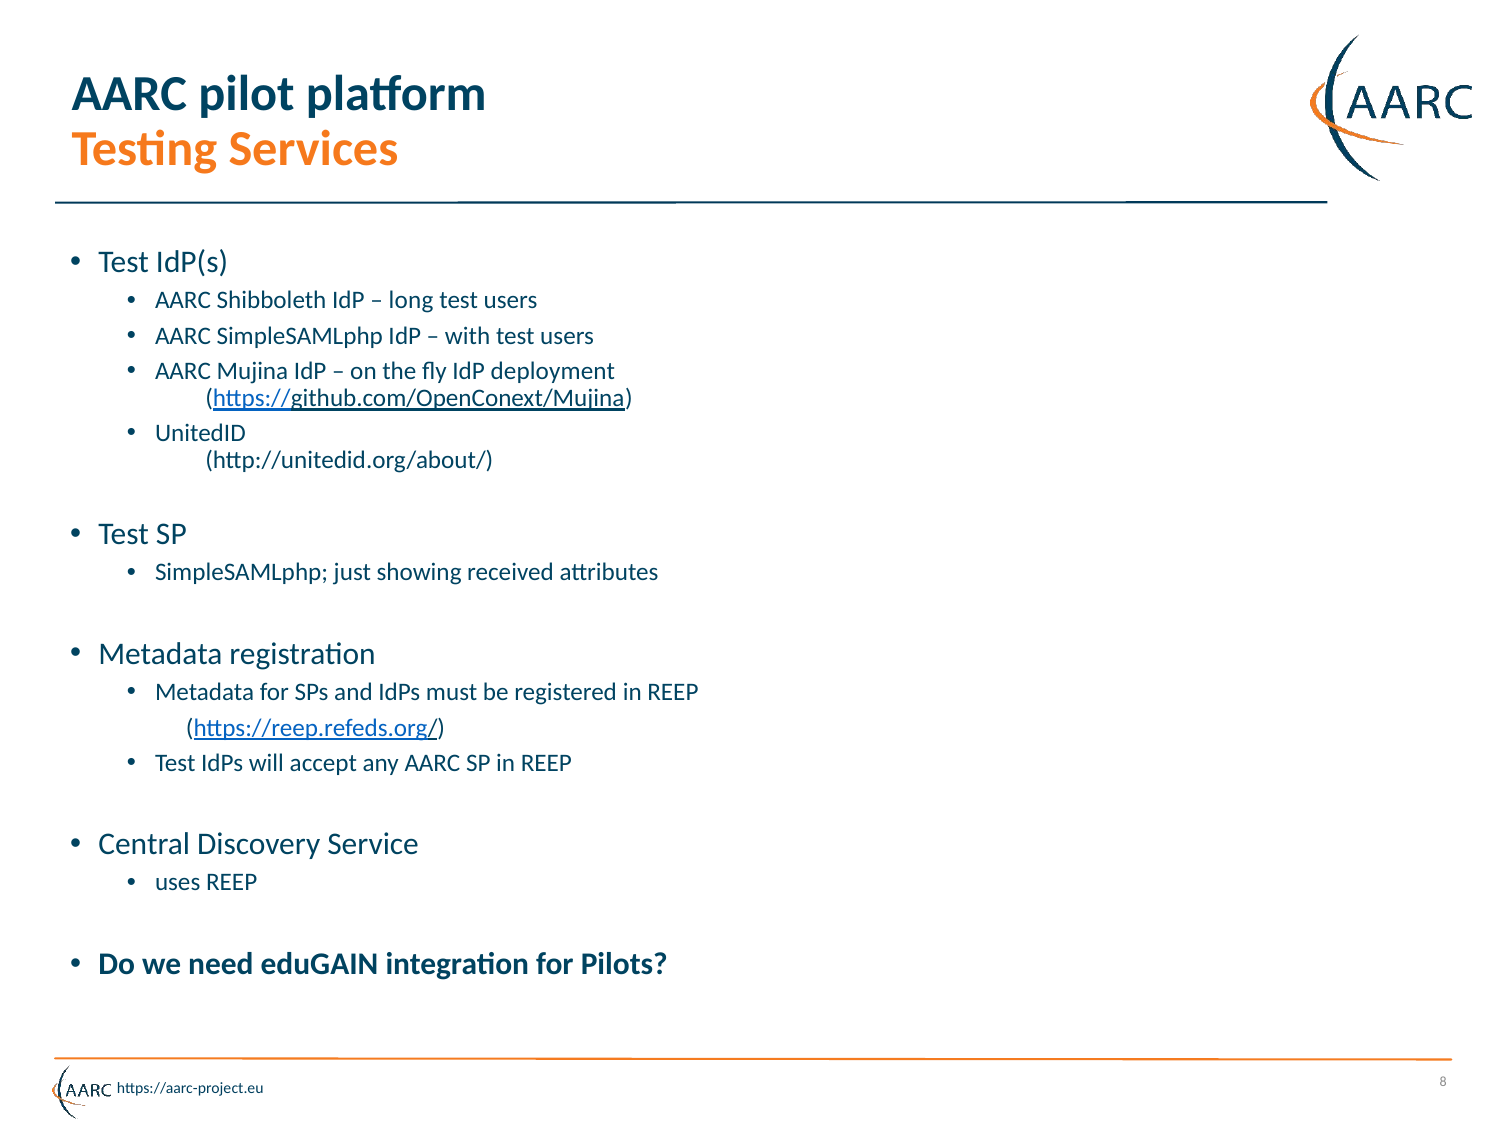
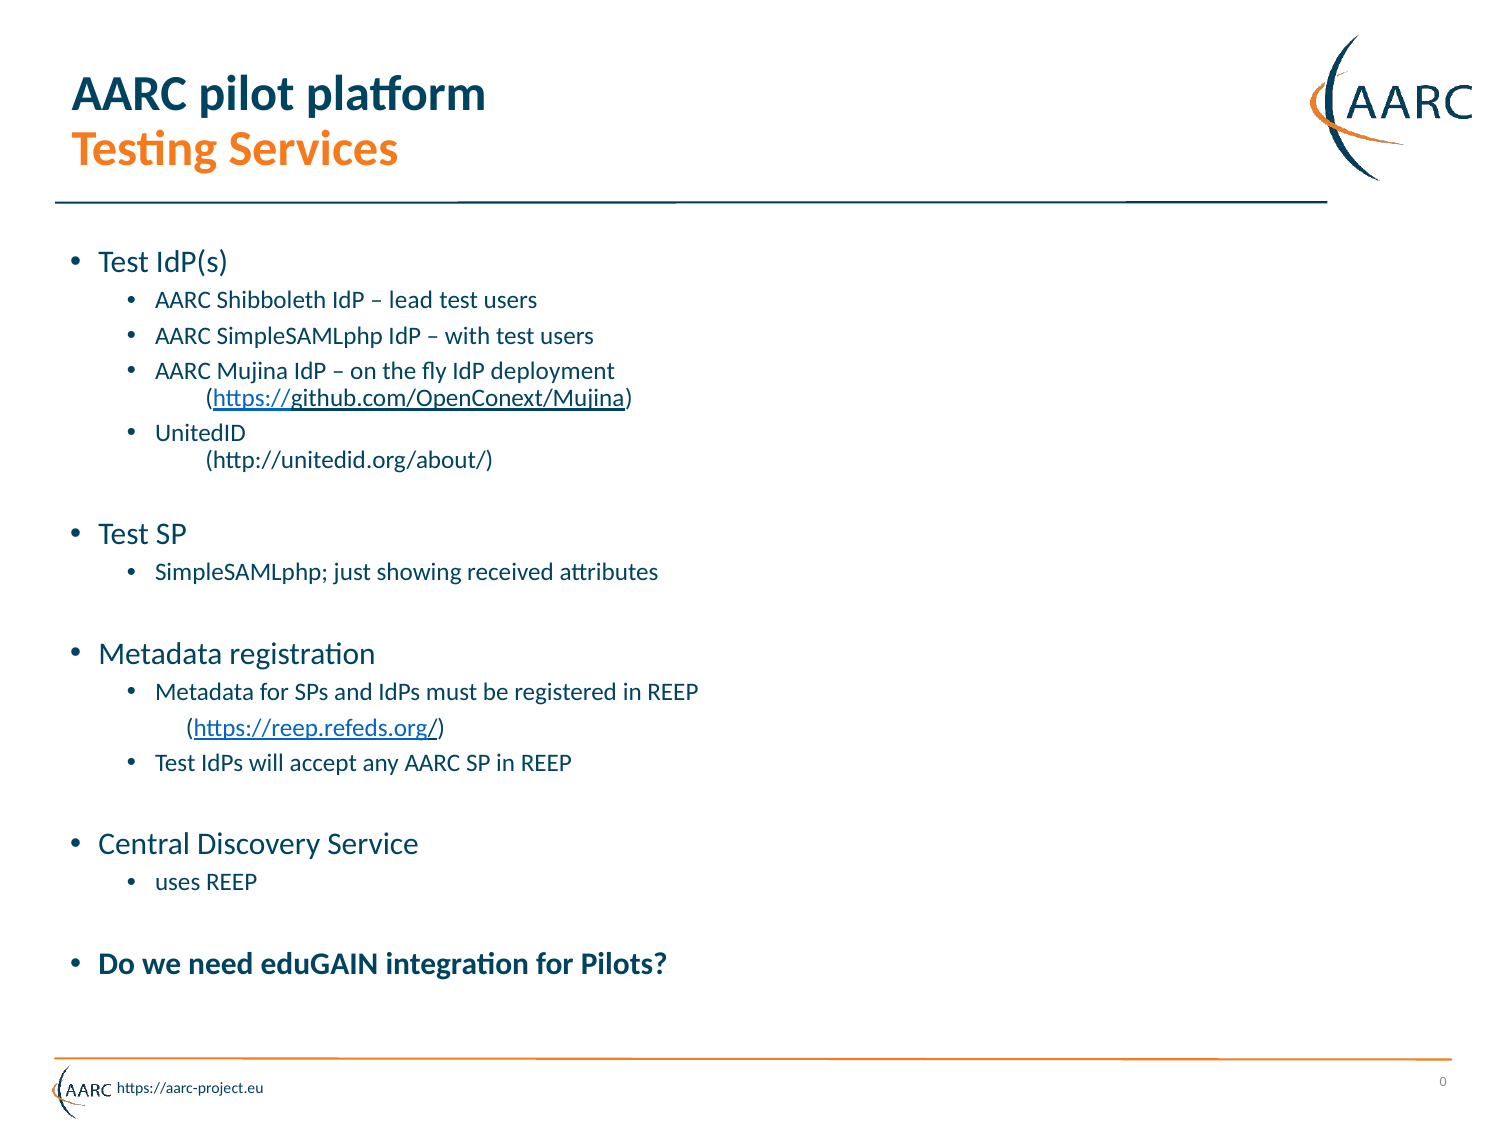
long: long -> lead (411, 301)
8: 8 -> 0 (1443, 1082)
